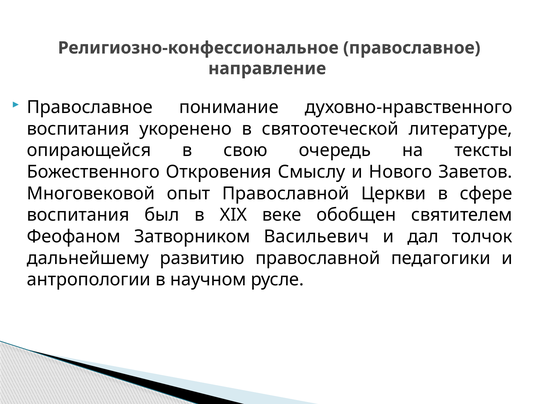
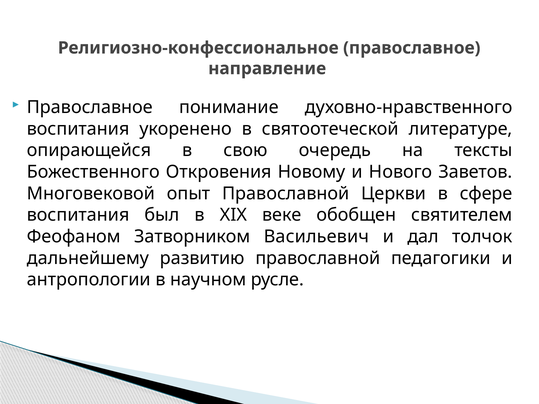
Смыслу: Смыслу -> Новому (312, 172)
